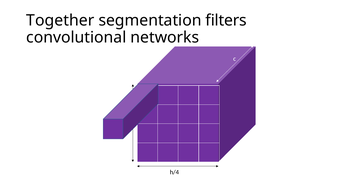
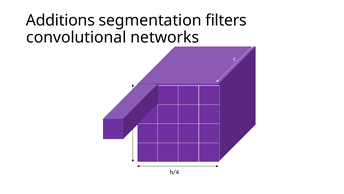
Together: Together -> Additions (60, 20)
